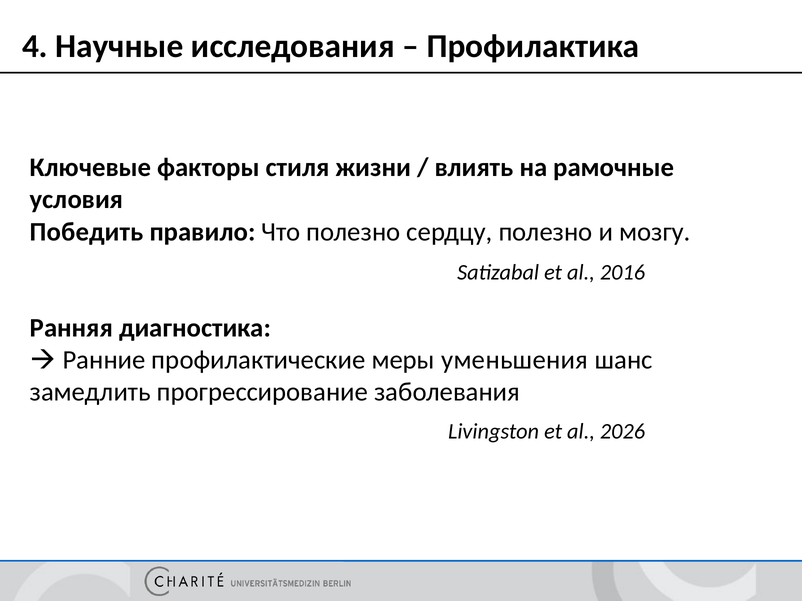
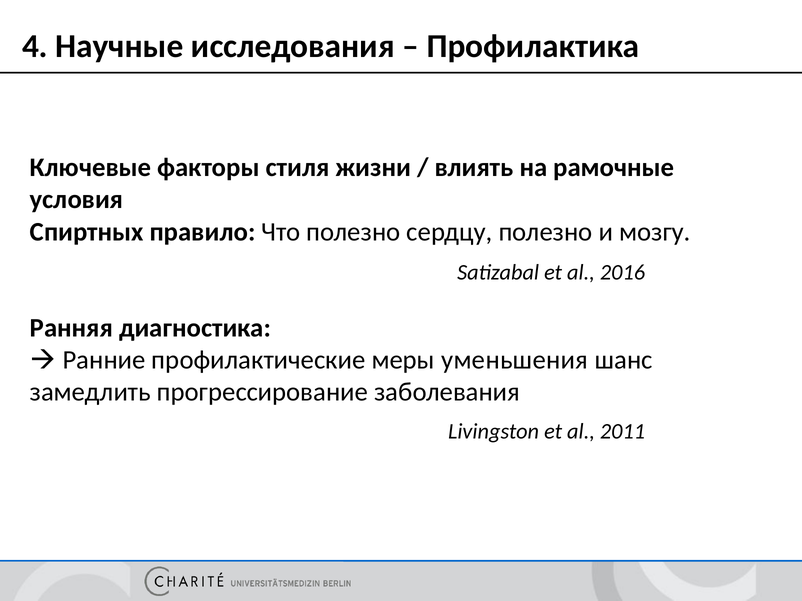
Победить: Победить -> Спиртных (87, 232)
2026: 2026 -> 2011 (623, 432)
